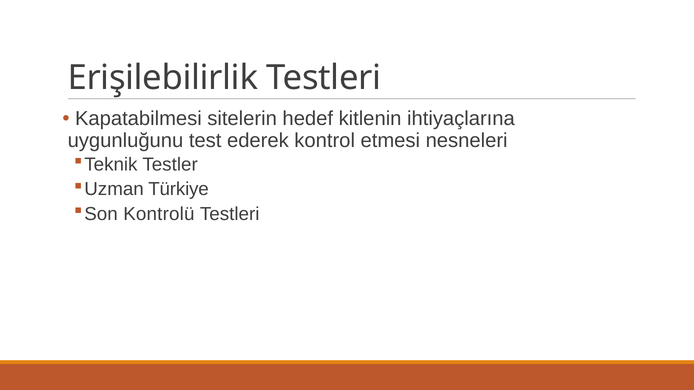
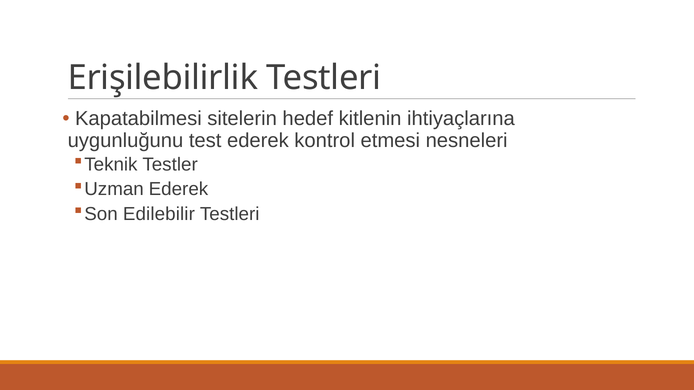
Türkiye: Türkiye -> Ederek (178, 189)
Kontrolü: Kontrolü -> Edilebilir (159, 214)
